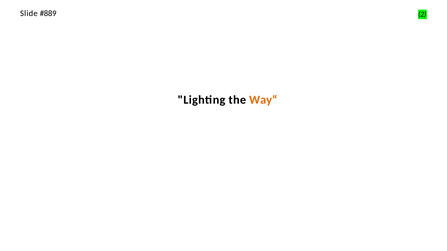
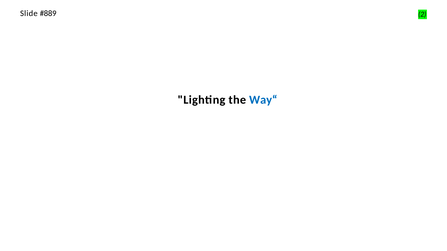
Way“ colour: orange -> blue (263, 100)
